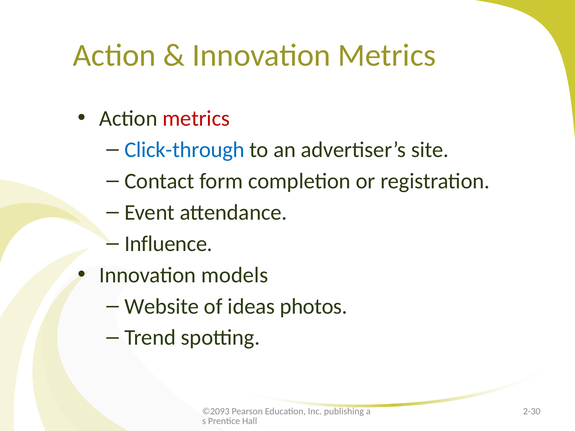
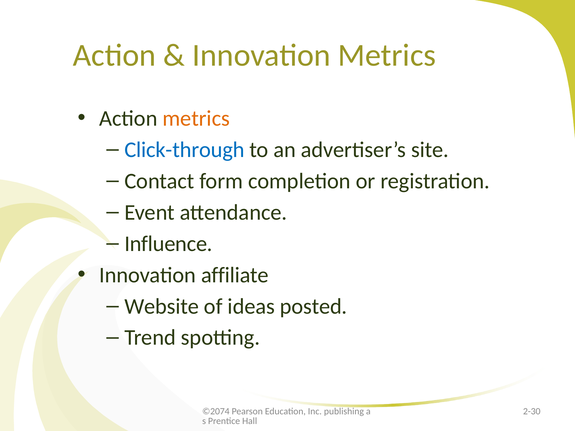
metrics colour: red -> orange (196, 118)
models: models -> affiliate (235, 275)
photos: photos -> posted (314, 306)
©2093: ©2093 -> ©2074 (216, 412)
